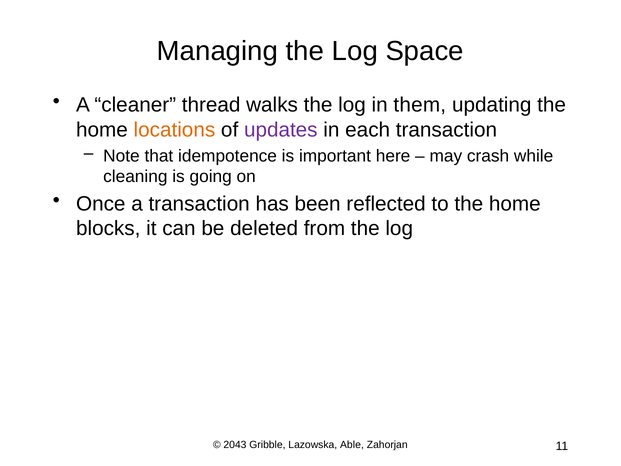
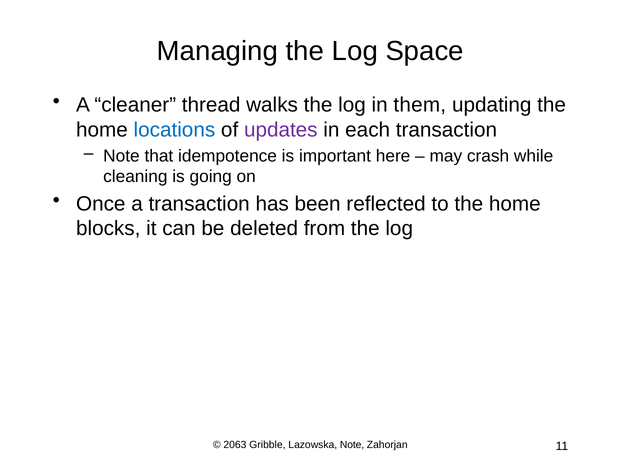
locations colour: orange -> blue (174, 130)
2043: 2043 -> 2063 (235, 445)
Lazowska Able: Able -> Note (352, 445)
